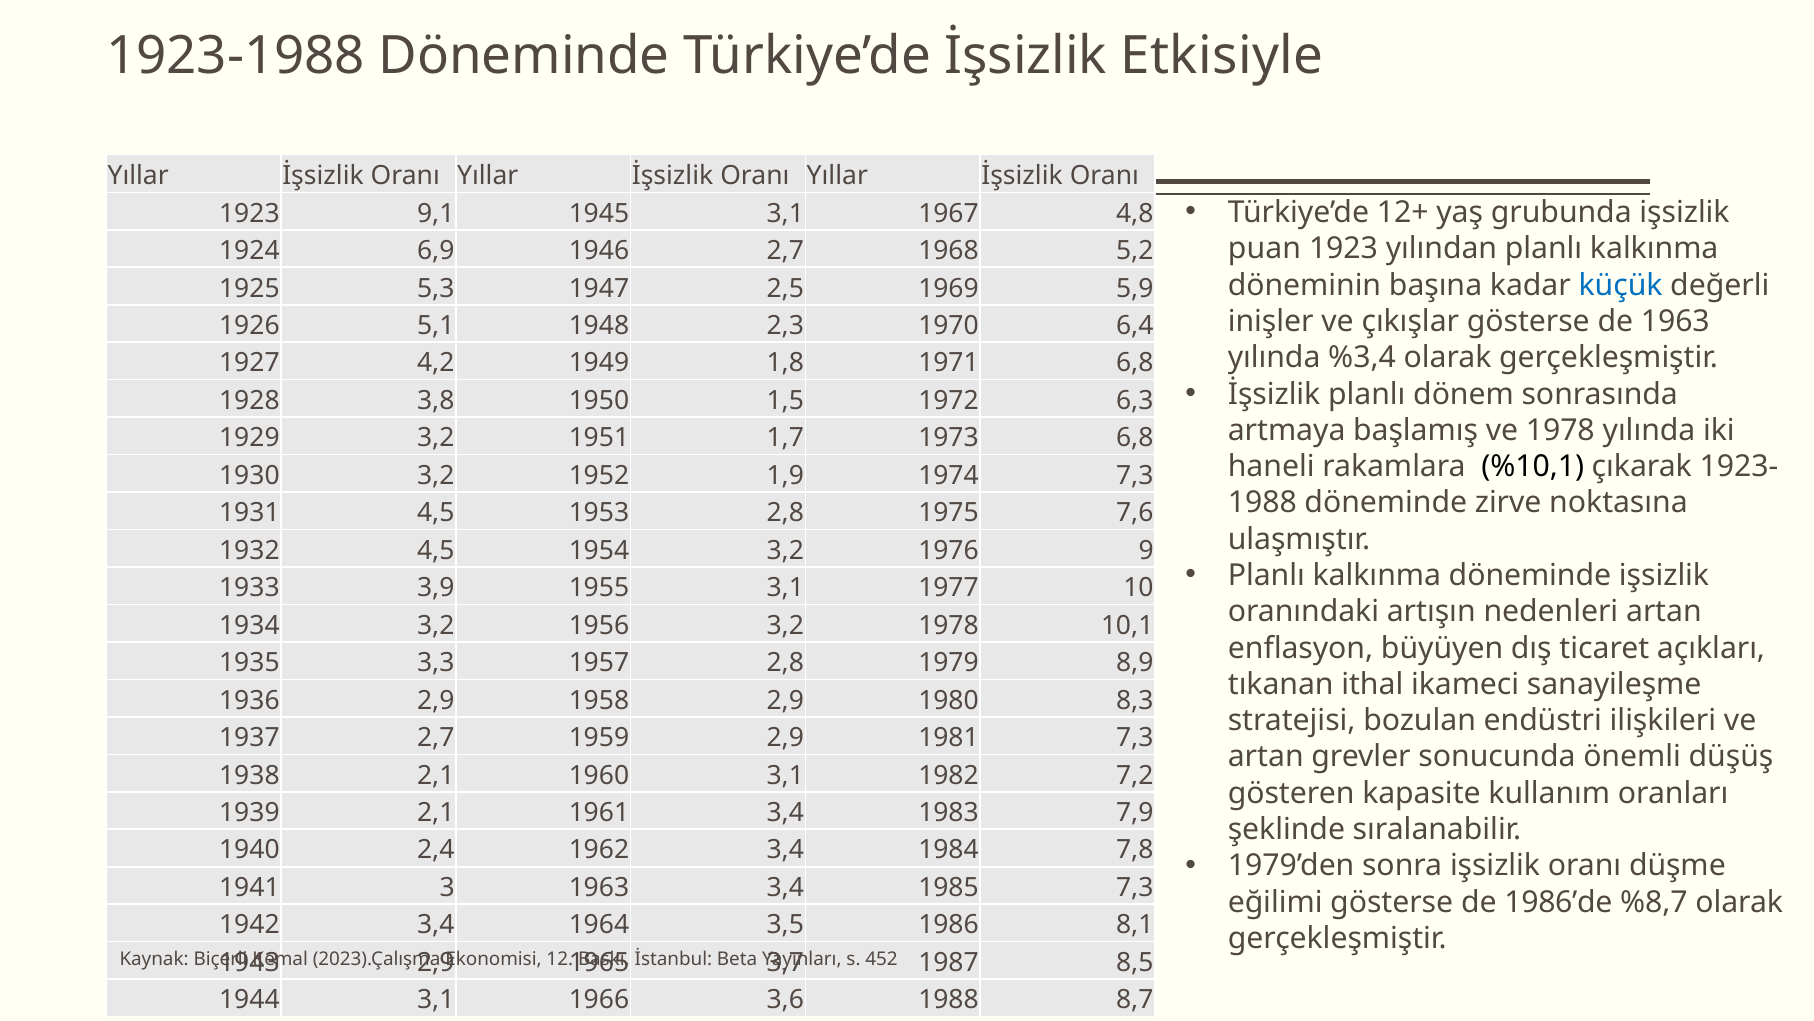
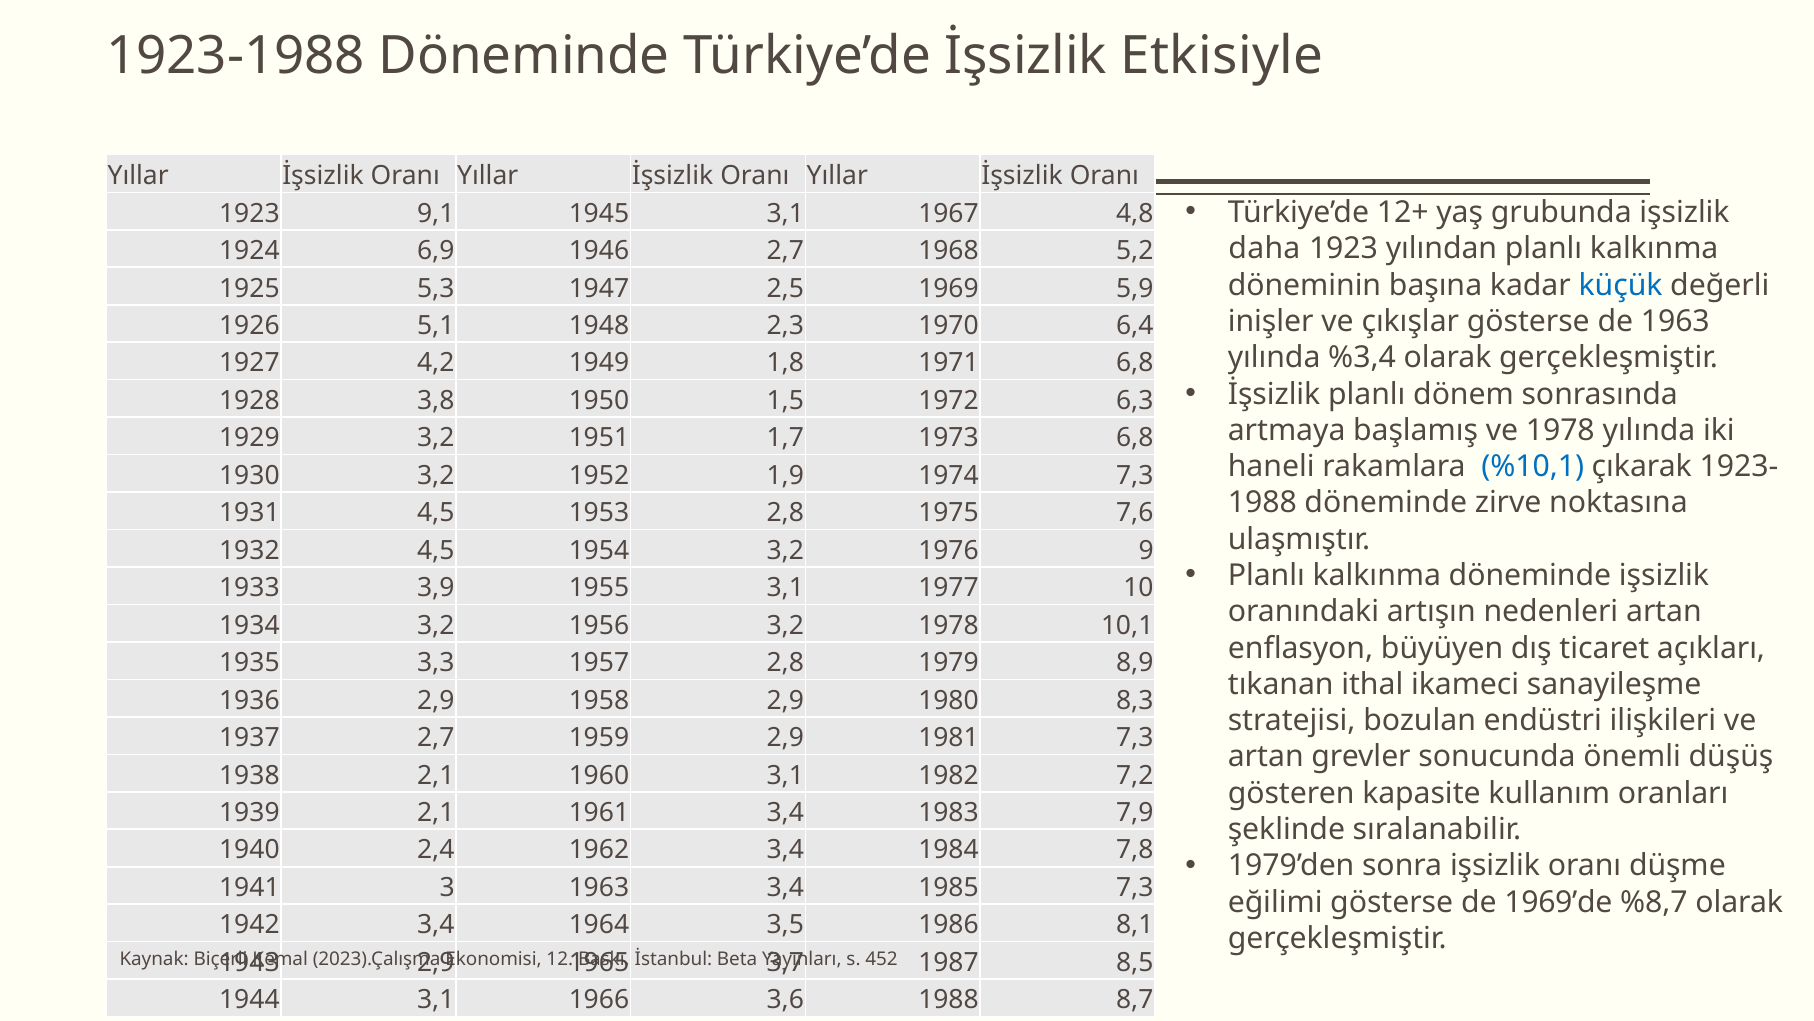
puan: puan -> daha (1264, 249)
%10,1 colour: black -> blue (1533, 466)
1986’de: 1986’de -> 1969’de (1558, 902)
